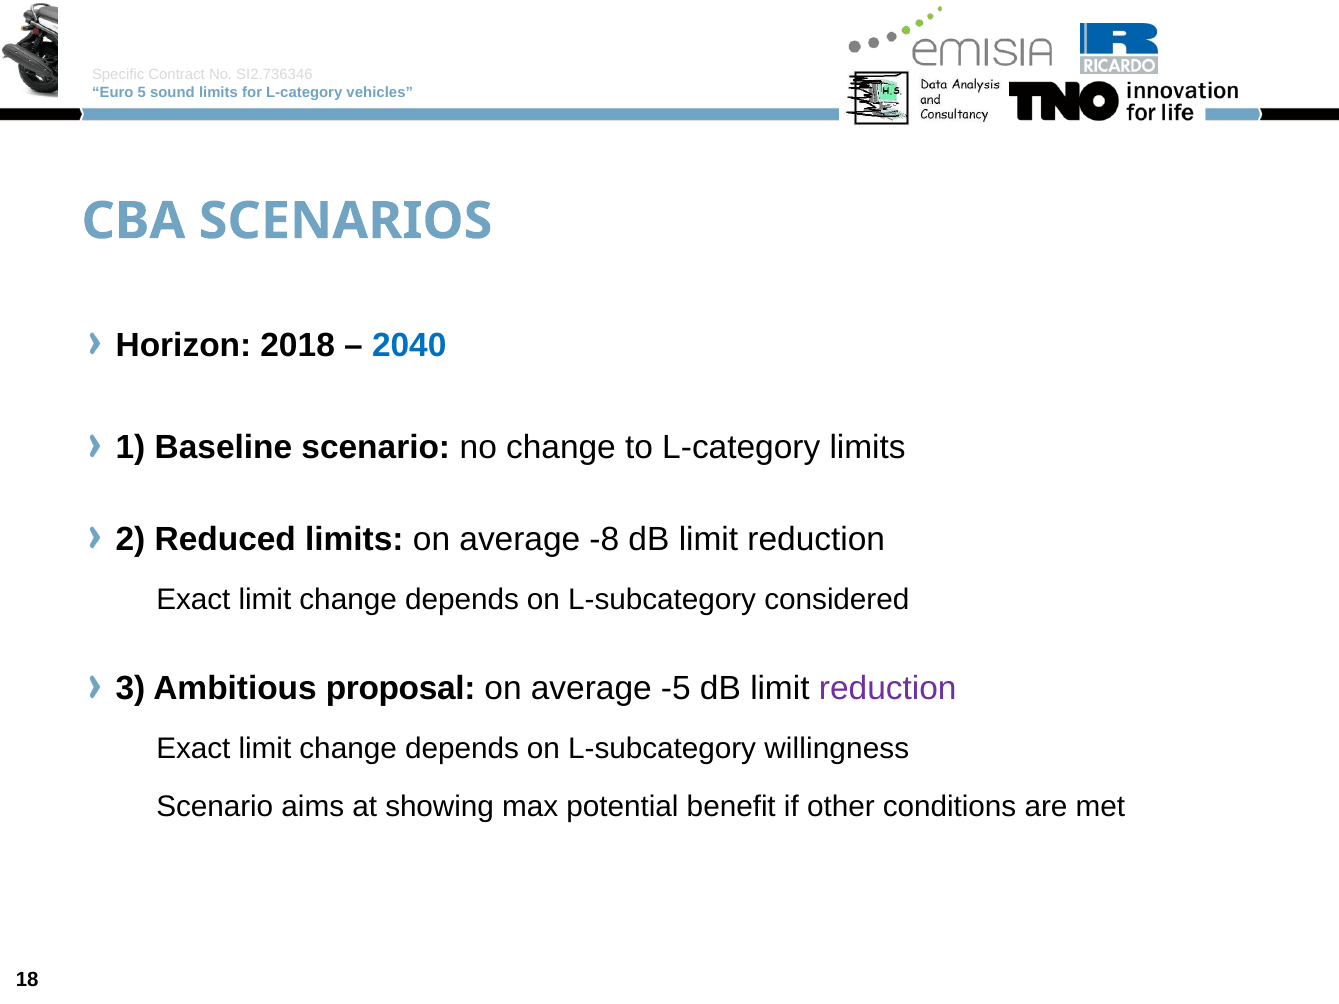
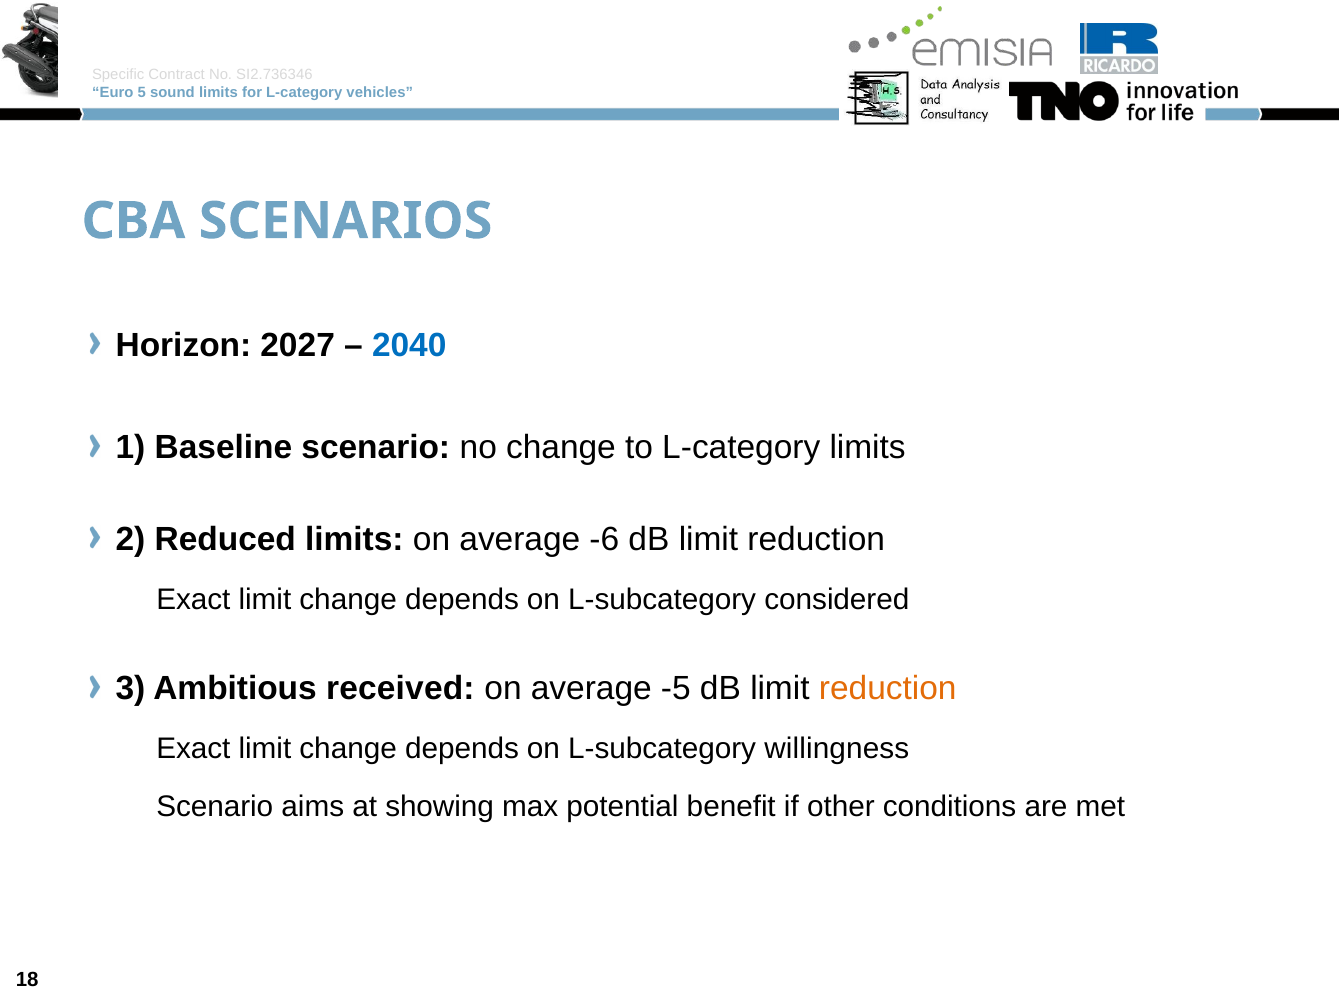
2018: 2018 -> 2027 (298, 345)
-8: -8 -> -6 (604, 540)
proposal: proposal -> received (400, 689)
reduction colour: purple -> orange (888, 689)
